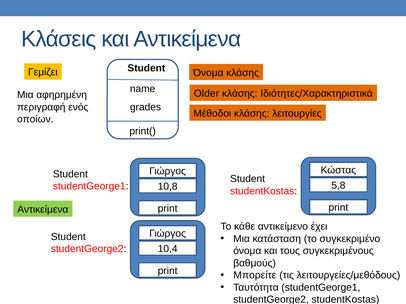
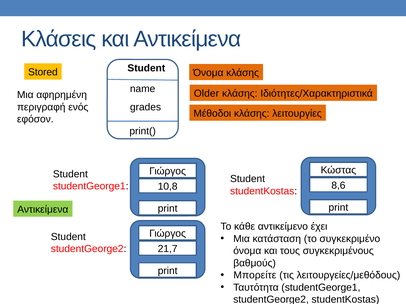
Γεμίζει: Γεμίζει -> Stored (43, 72)
οποίων: οποίων -> εφόσον (35, 119)
5,8: 5,8 -> 8,6 (338, 186)
10,4: 10,4 -> 21,7 (168, 249)
